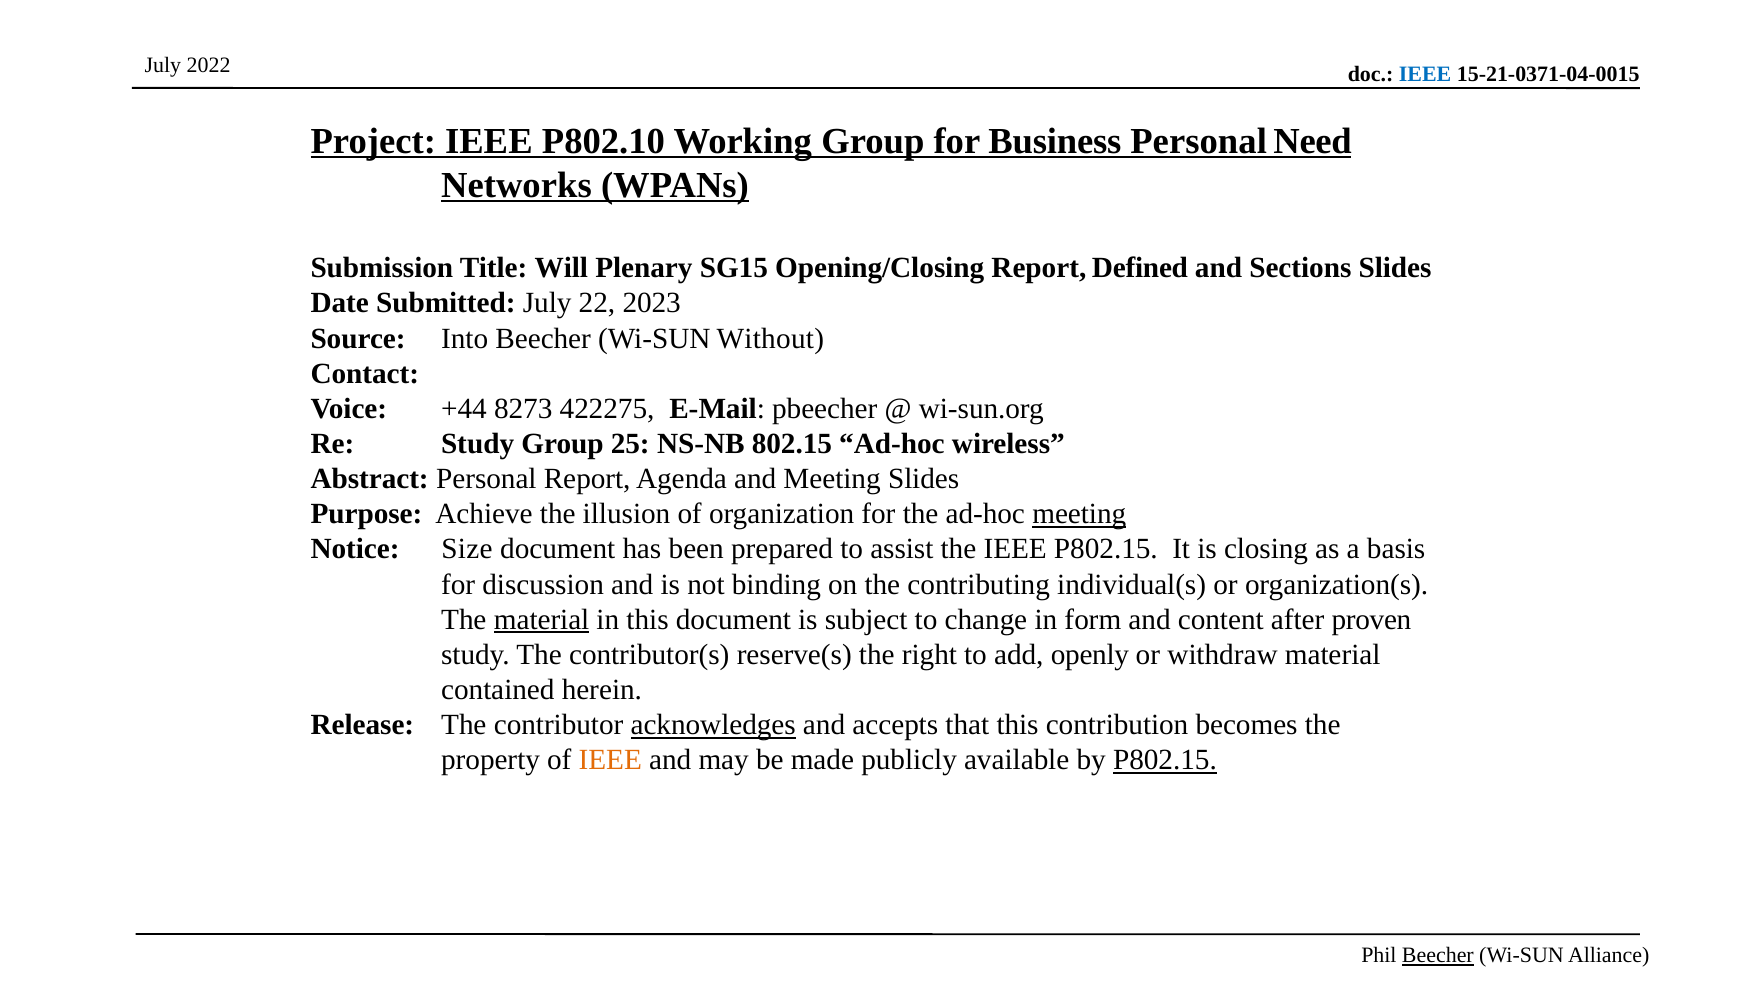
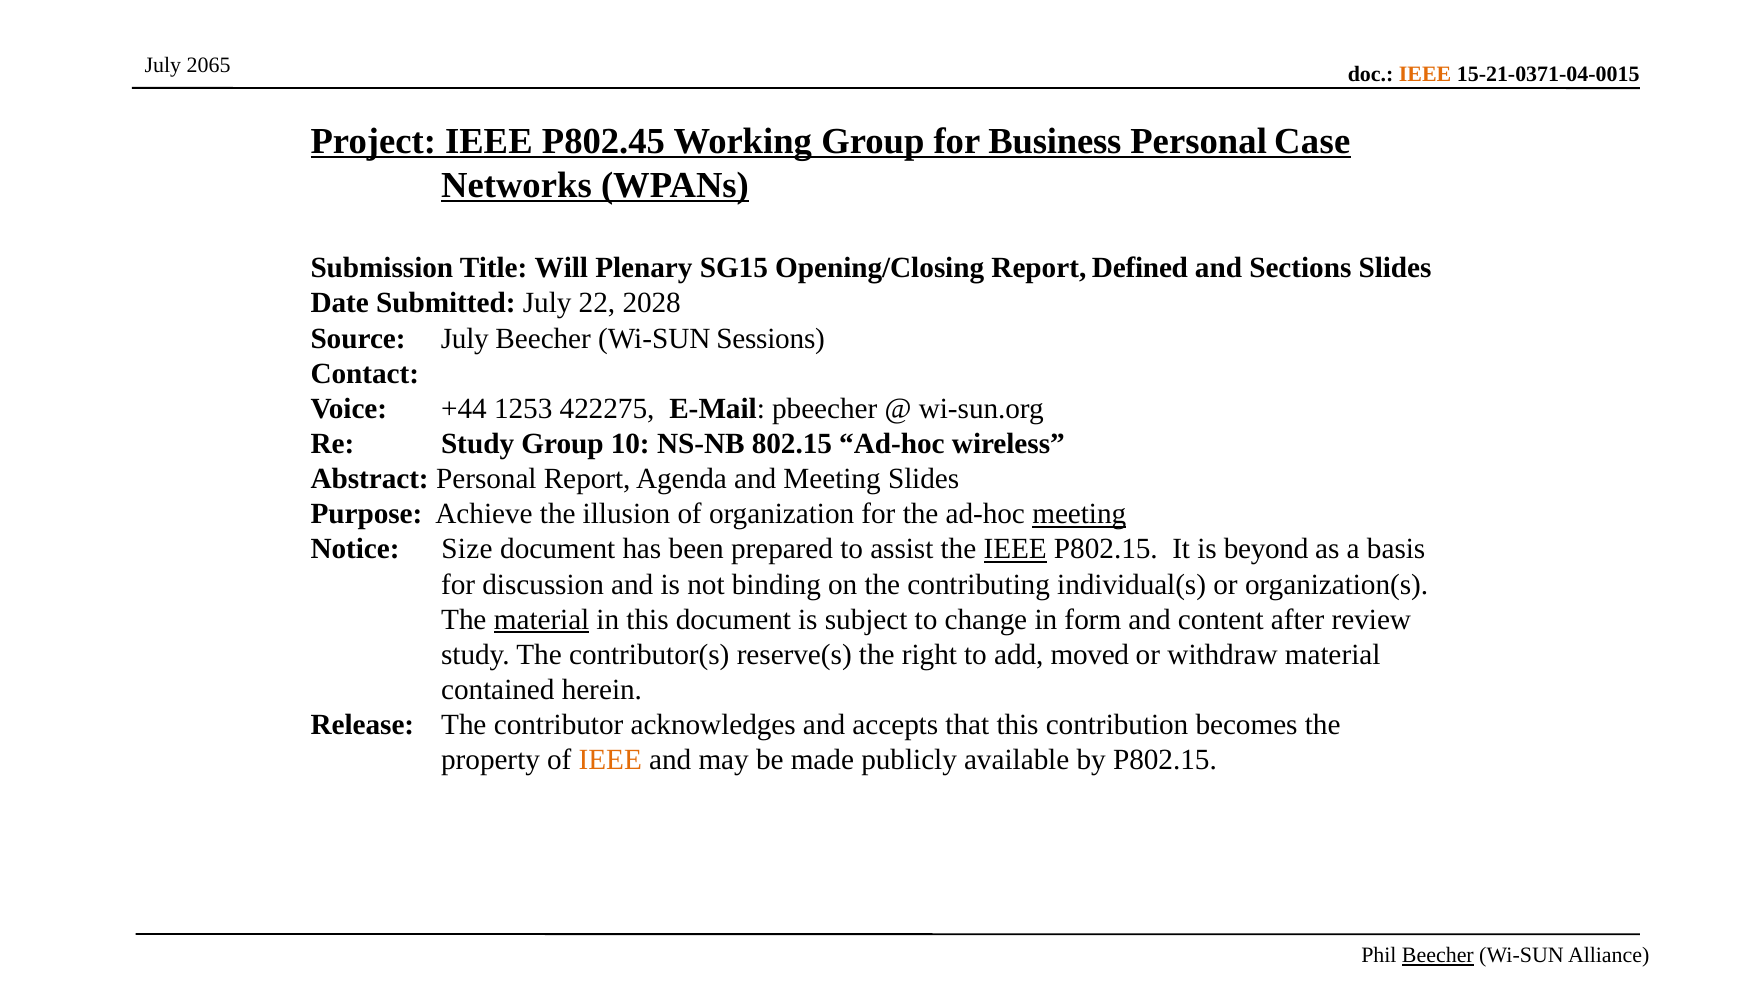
2022: 2022 -> 2065 (209, 65)
IEEE colour: blue -> orange (1425, 74)
P802.10: P802.10 -> P802.45 (603, 141)
Need: Need -> Case (1312, 141)
2023: 2023 -> 2028 (652, 303)
Source Into: Into -> July (465, 338)
Without: Without -> Sessions (771, 338)
8273: 8273 -> 1253 (523, 408)
25: 25 -> 10 (630, 444)
IEEE underline: none -> present (1015, 549)
closing: closing -> beyond (1266, 549)
proven: proven -> review (1371, 619)
openly: openly -> moved (1090, 654)
acknowledges underline: present -> none (713, 725)
P802.15 underline: present -> none (1165, 760)
